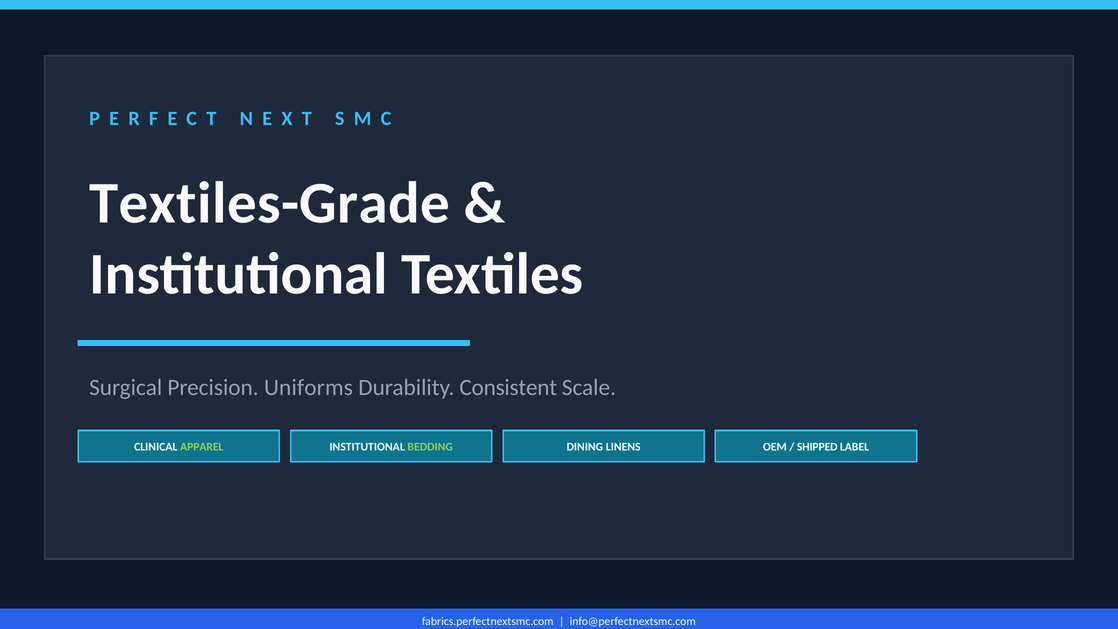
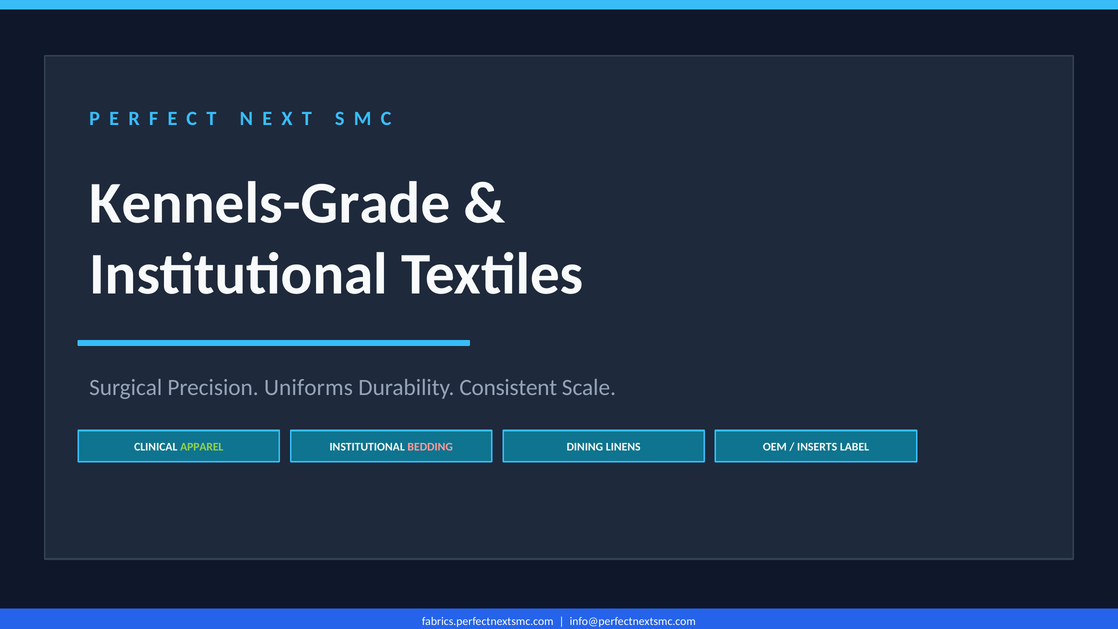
Textiles-Grade: Textiles-Grade -> Kennels-Grade (270, 203)
BEDDING colour: light green -> pink (430, 447)
SHIPPED: SHIPPED -> INSERTS (817, 447)
